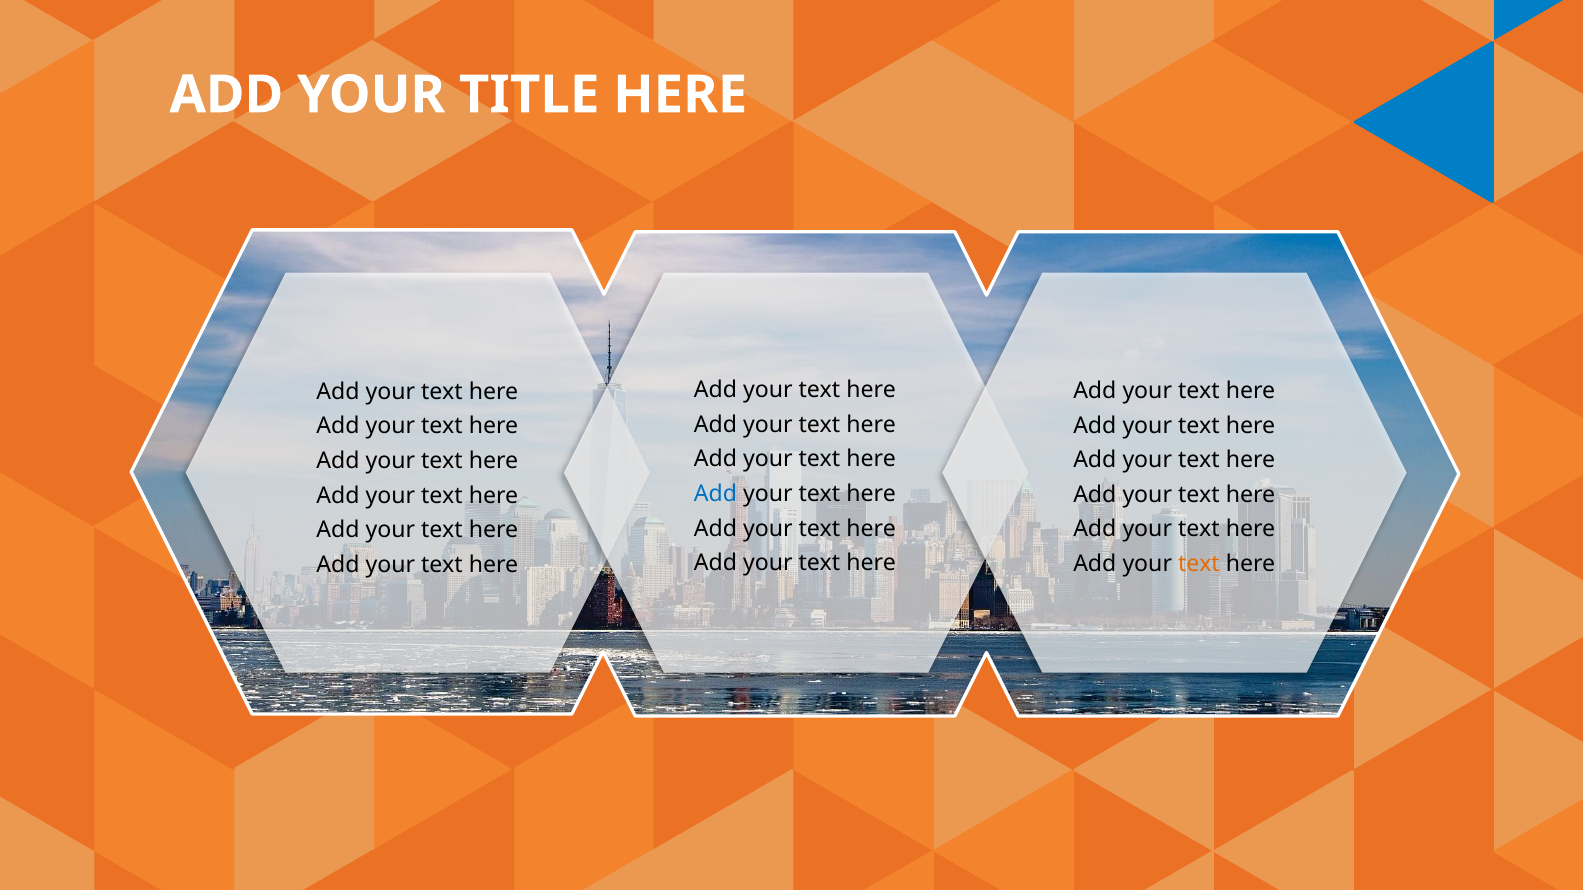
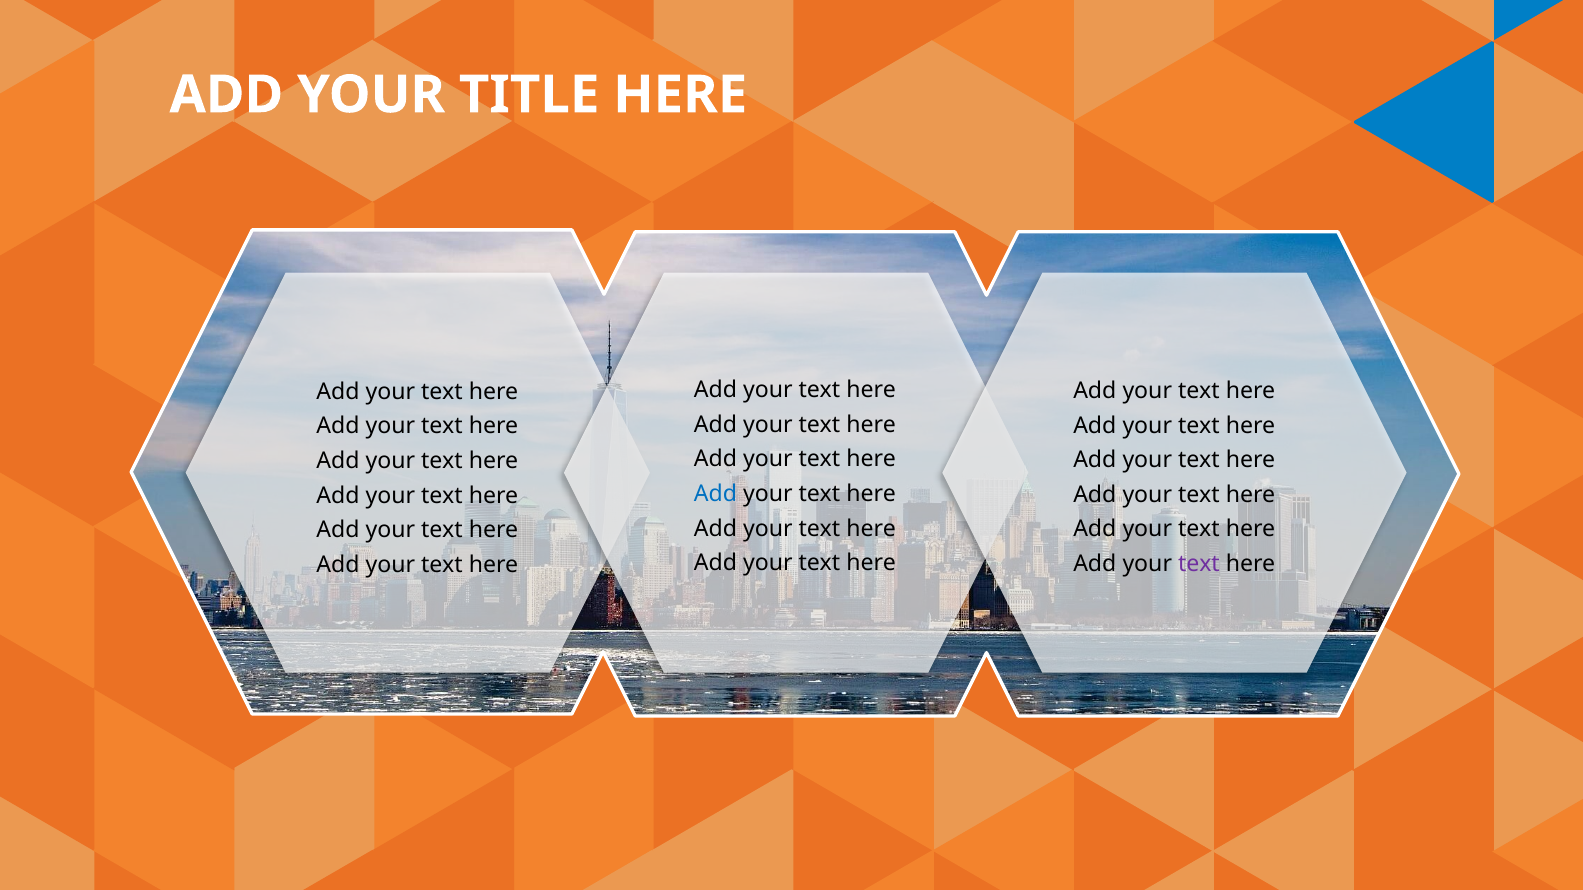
text colour: orange -> purple (1199, 564)
